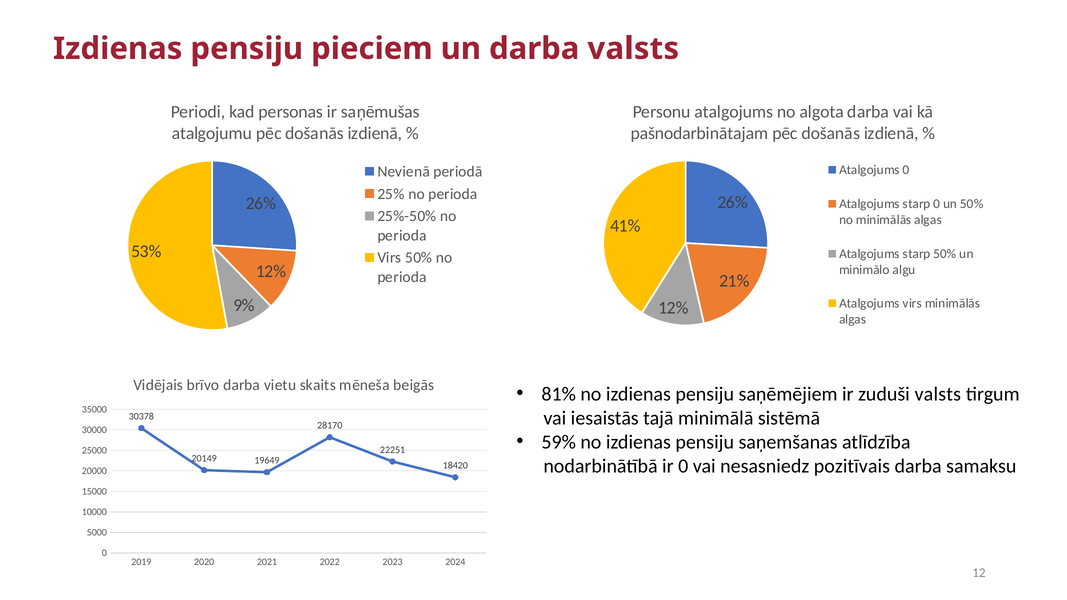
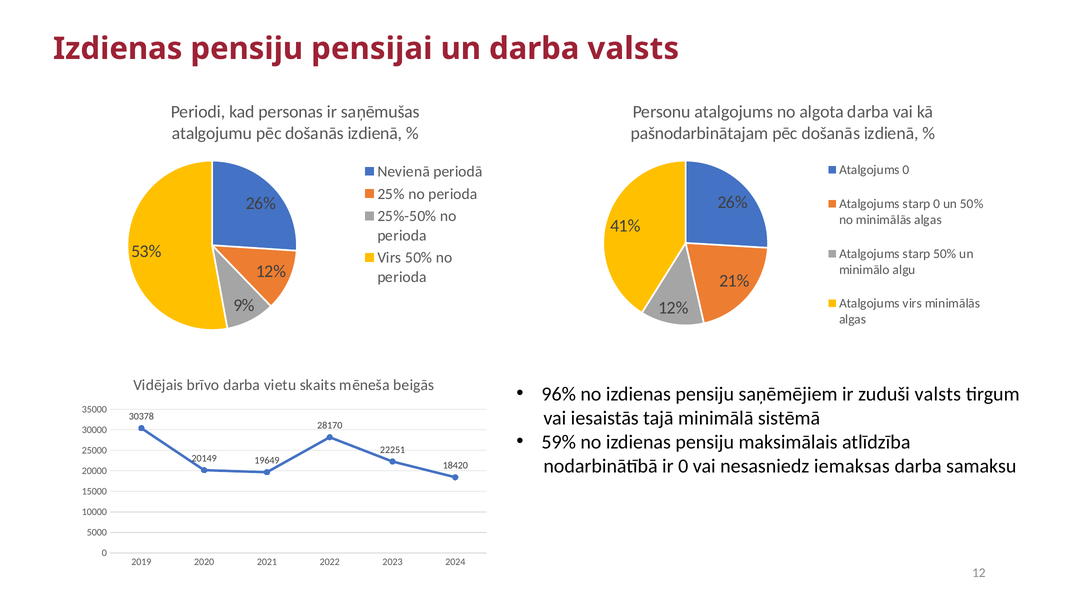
pieciem: pieciem -> pensijai (372, 49)
81%: 81% -> 96% (559, 394)
saņemšanas: saņemšanas -> maksimālais (788, 442)
pozitīvais: pozitīvais -> iemaksas (852, 466)
